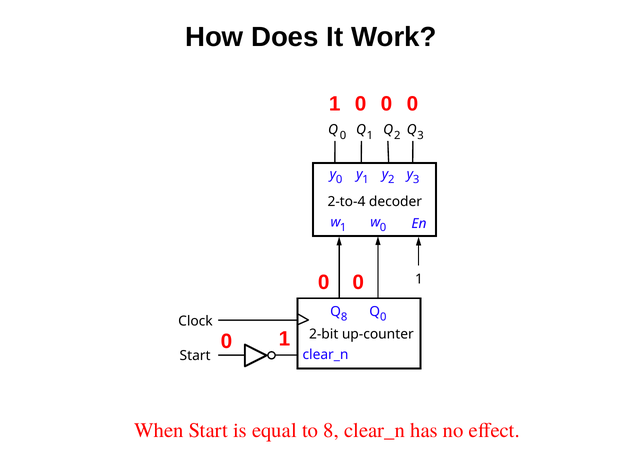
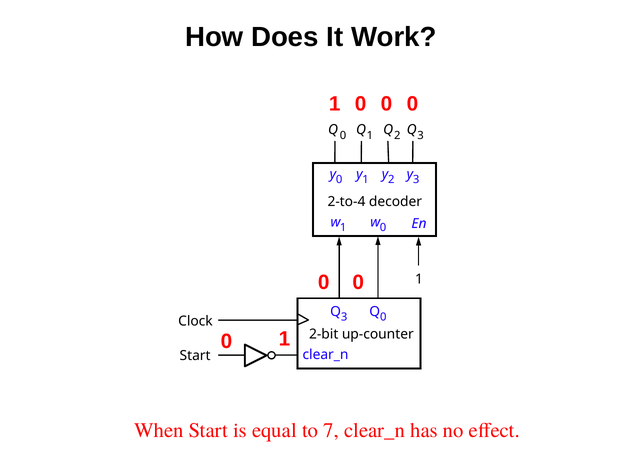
8: 8 -> 3 (344, 317)
to 8: 8 -> 7 (331, 430)
